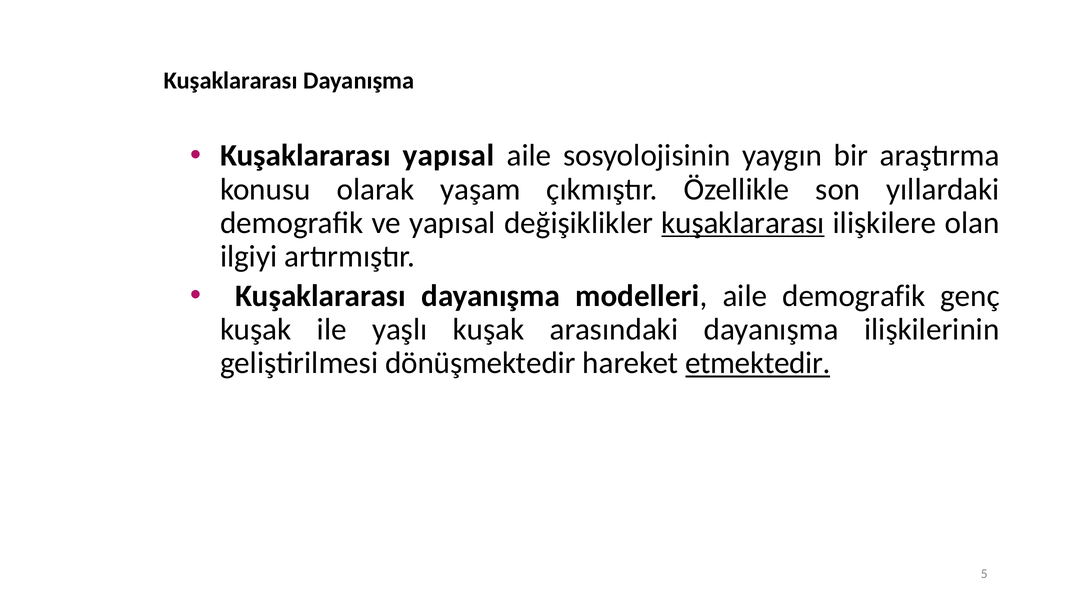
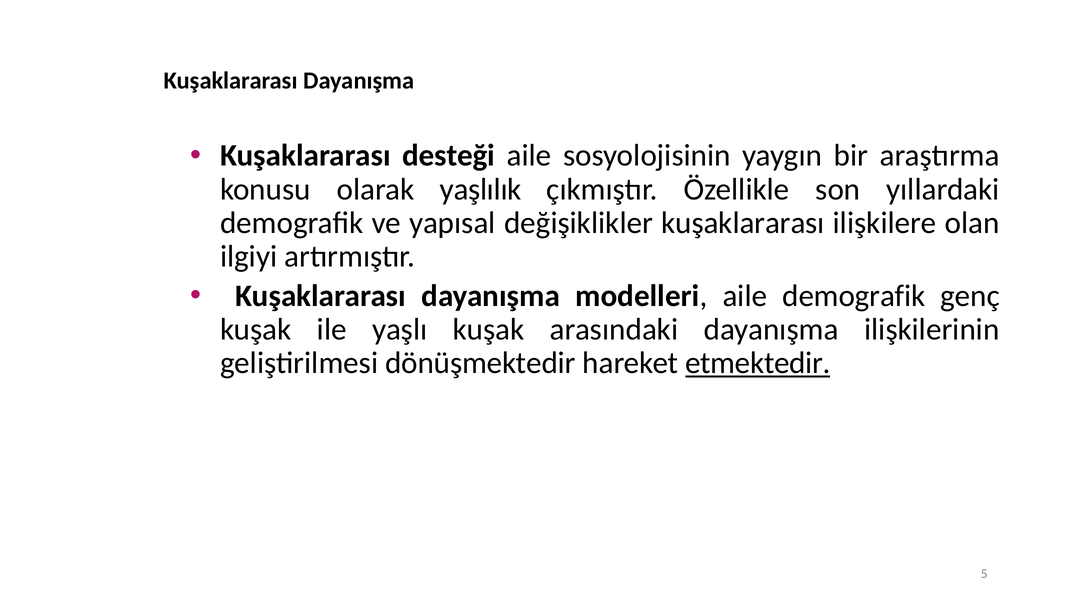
Kuşaklararası yapısal: yapısal -> desteği (449, 156)
yaşam: yaşam -> yaşlılık (481, 189)
kuşaklararası underline: present -> none (743, 223)
